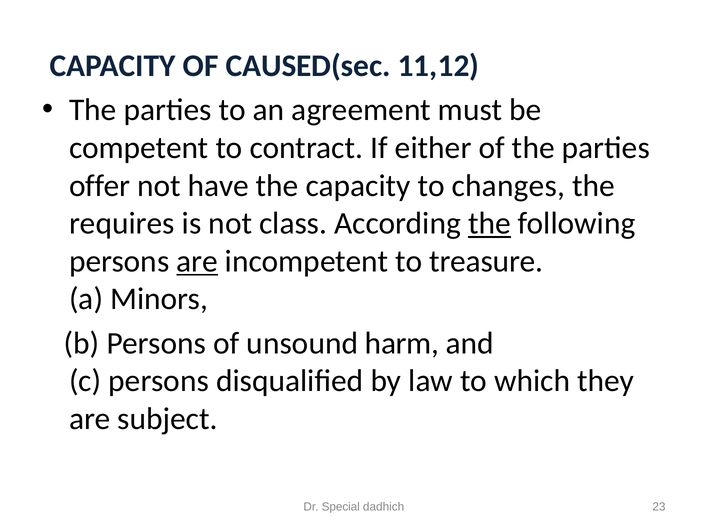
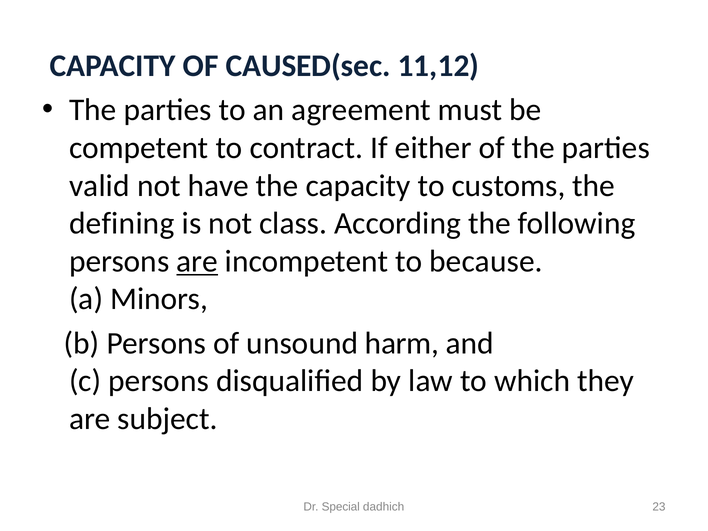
offer: offer -> valid (99, 186)
changes: changes -> customs (509, 186)
requires: requires -> defining (122, 223)
the underline: present -> none (489, 223)
treasure: treasure -> because (486, 261)
